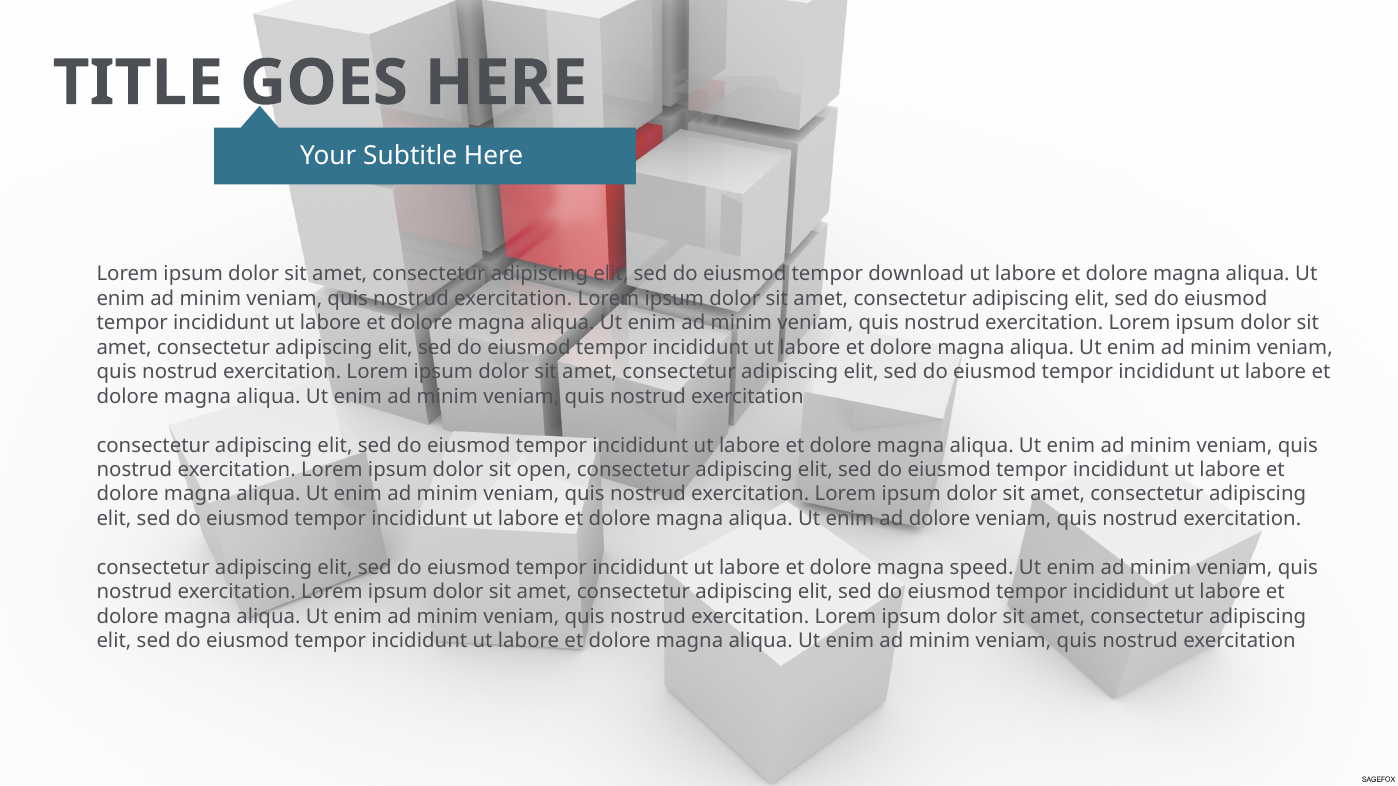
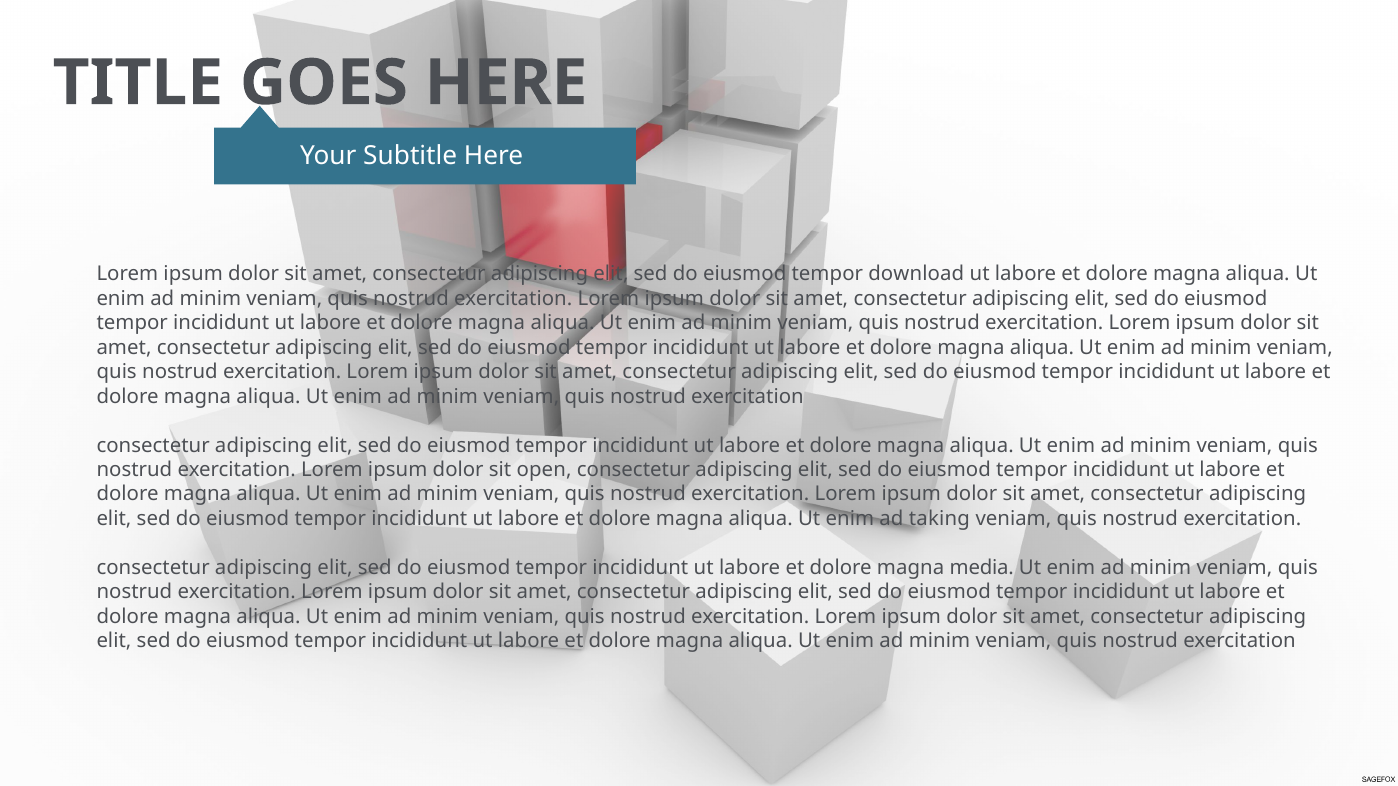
ad dolore: dolore -> taking (939, 519)
speed: speed -> media (982, 568)
